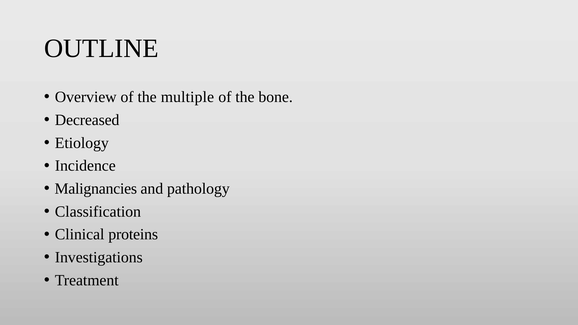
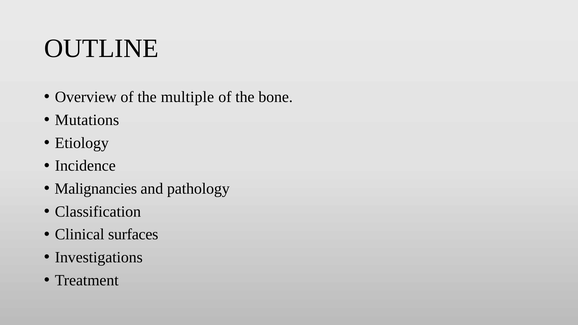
Decreased: Decreased -> Mutations (87, 120)
proteins: proteins -> surfaces (133, 235)
